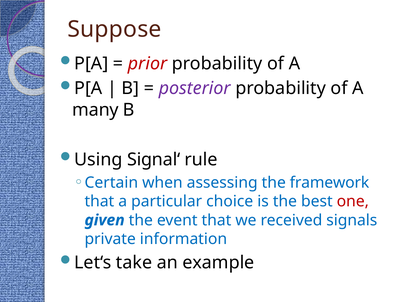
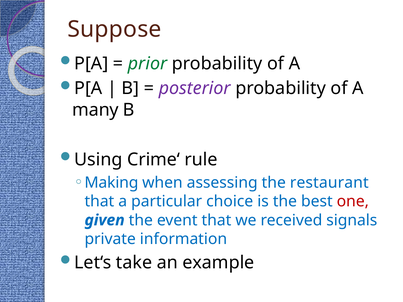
prior colour: red -> green (148, 64)
Signal‘: Signal‘ -> Crime‘ (154, 160)
Certain: Certain -> Making (111, 183)
framework: framework -> restaurant (329, 183)
